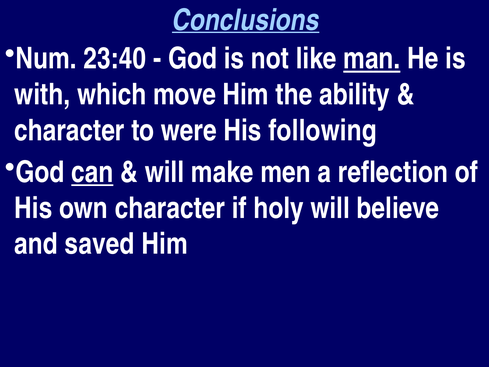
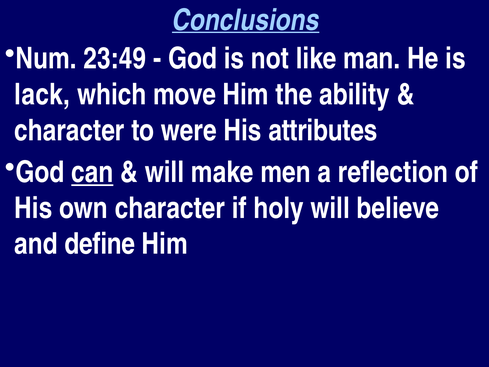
23:40: 23:40 -> 23:49 (115, 59)
man underline: present -> none (372, 59)
with: with -> lack (42, 95)
following: following -> attributes (323, 130)
saved: saved -> define (100, 244)
